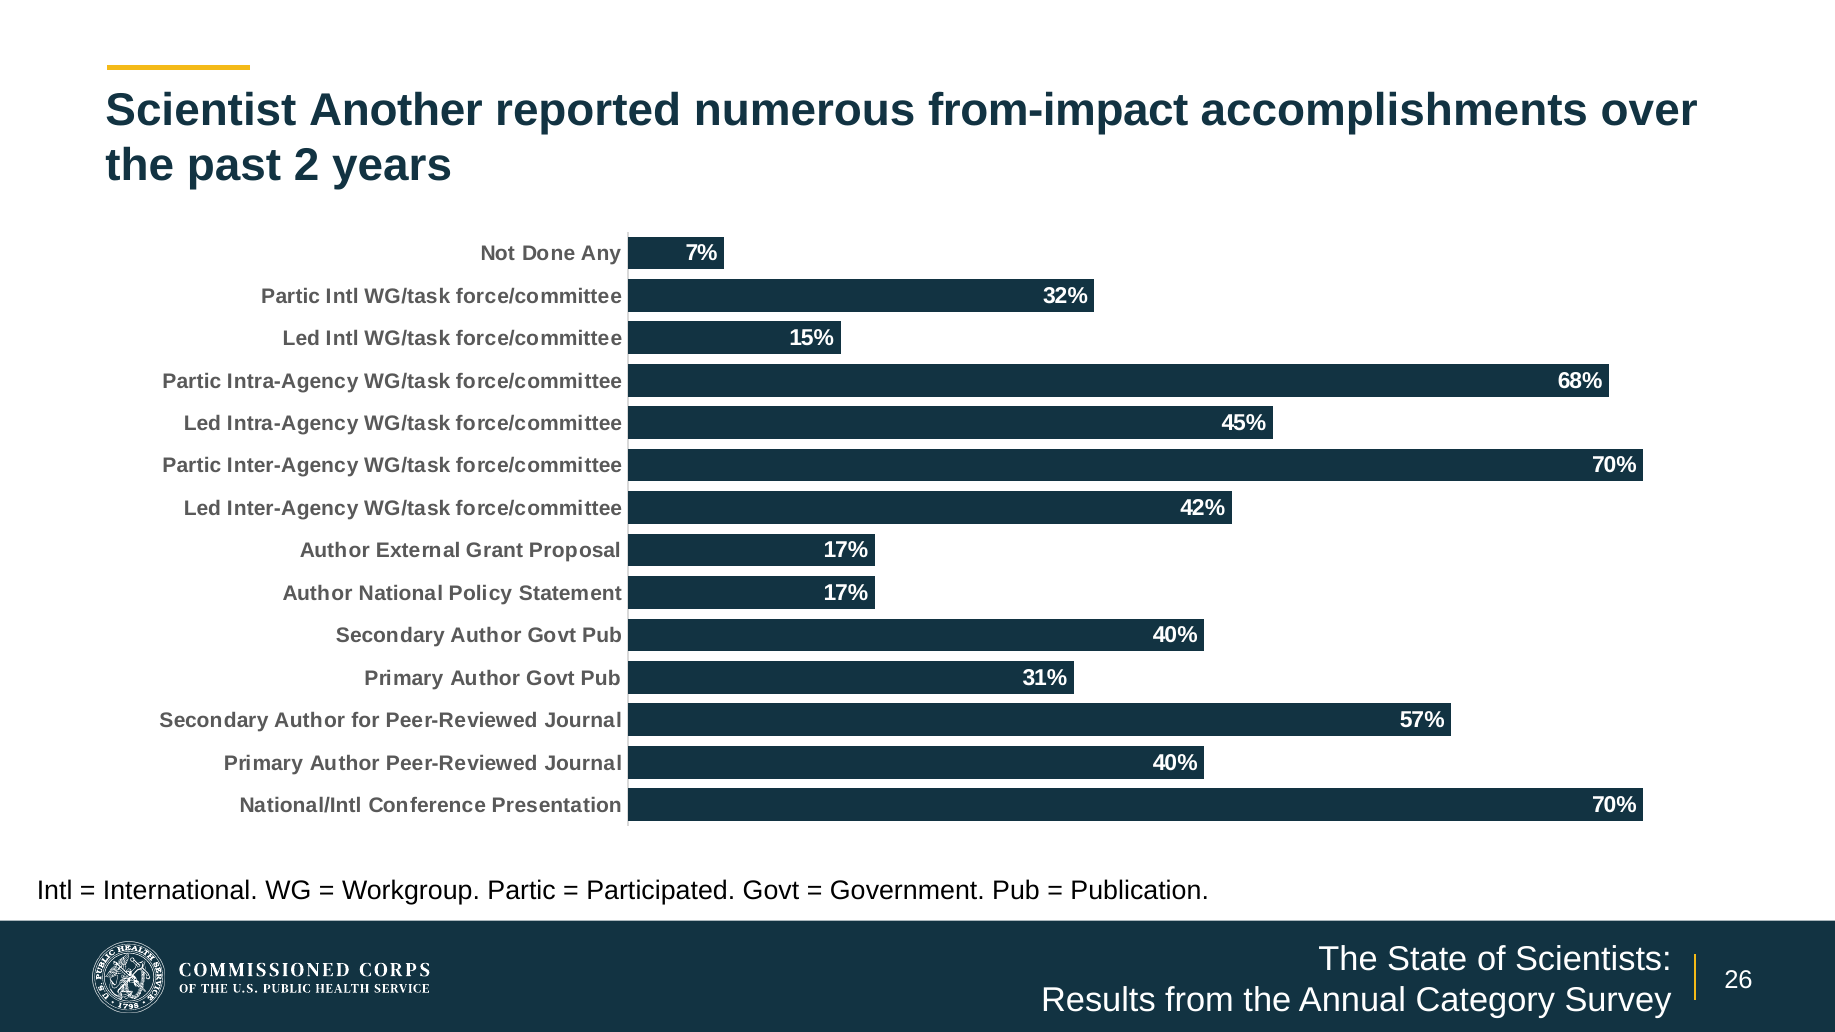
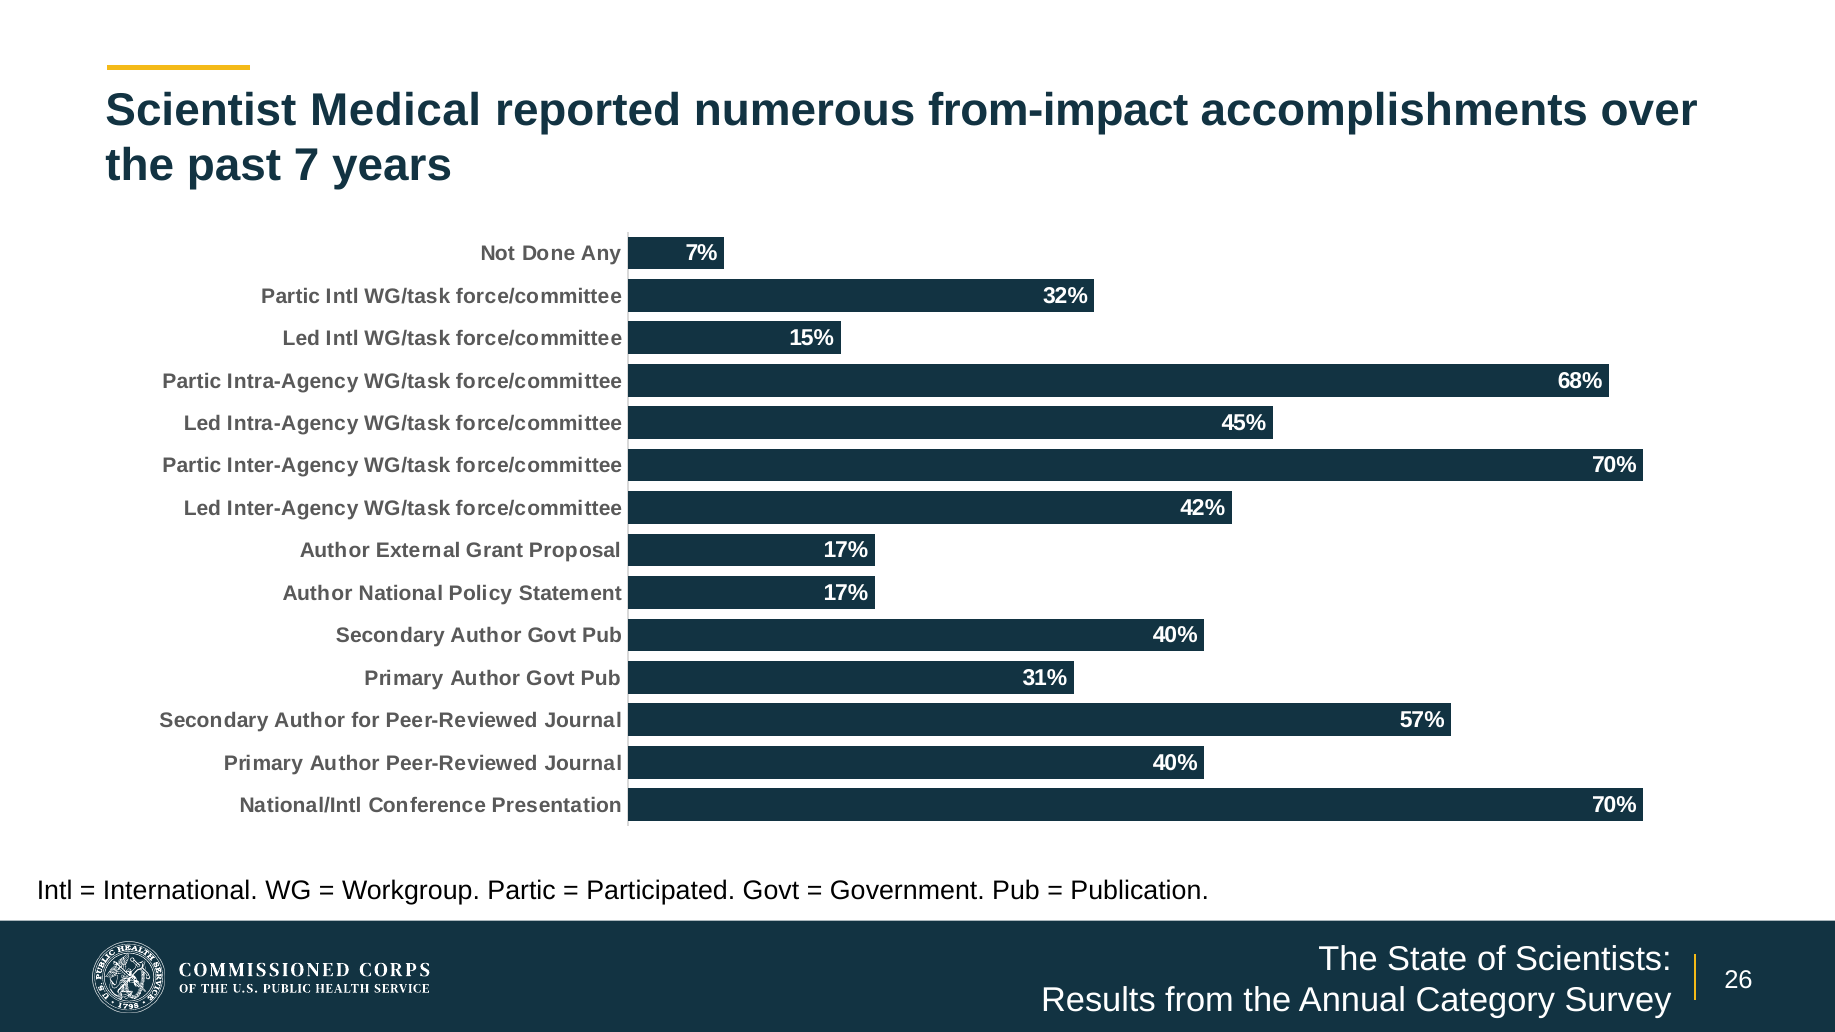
Another: Another -> Medical (396, 111)
2: 2 -> 7 (307, 166)
